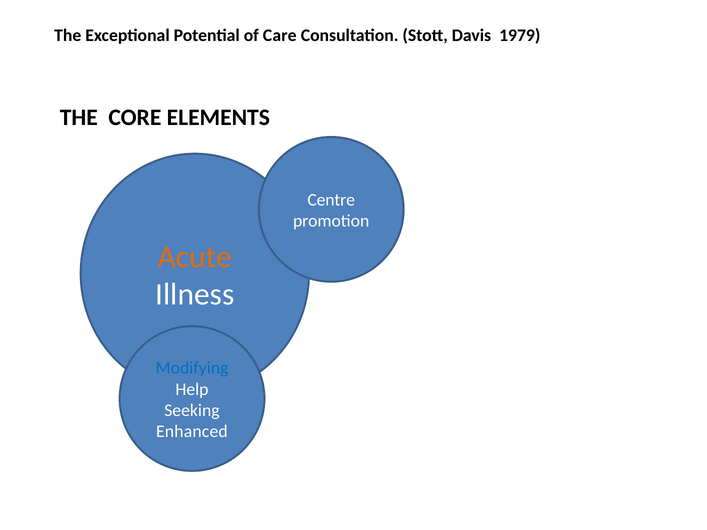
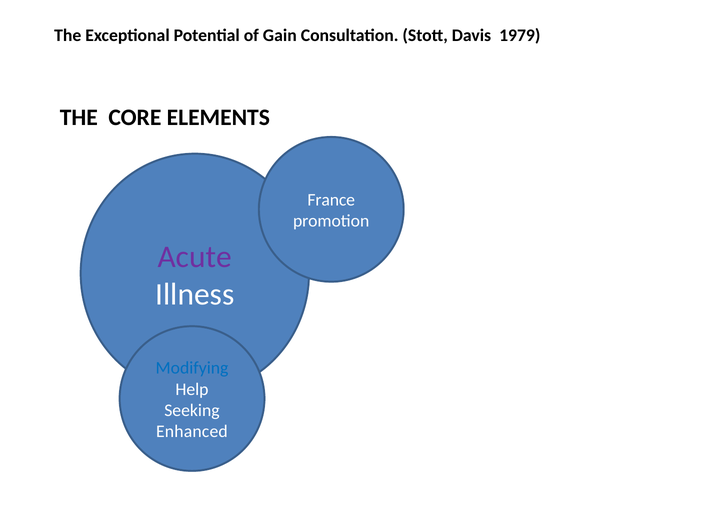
Care: Care -> Gain (280, 35)
Centre: Centre -> France (331, 200)
Acute colour: orange -> purple (195, 257)
